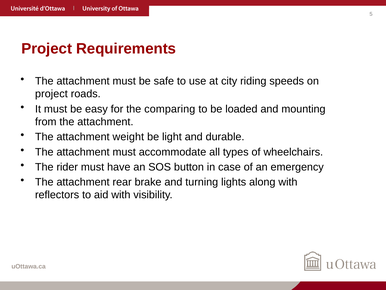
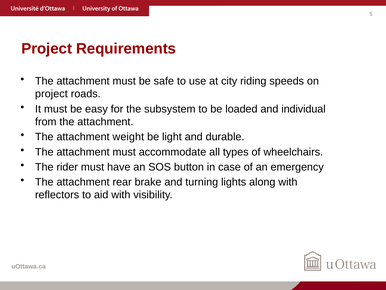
comparing: comparing -> subsystem (170, 109)
mounting: mounting -> individual (303, 109)
